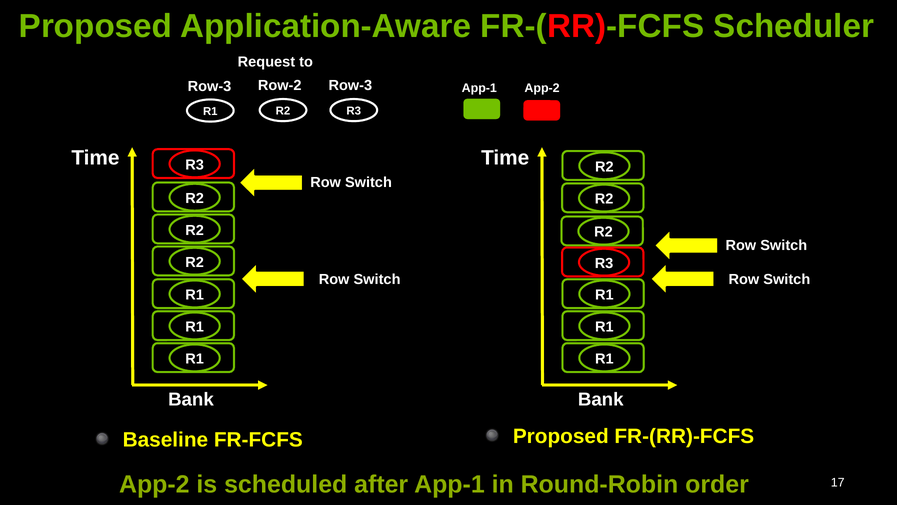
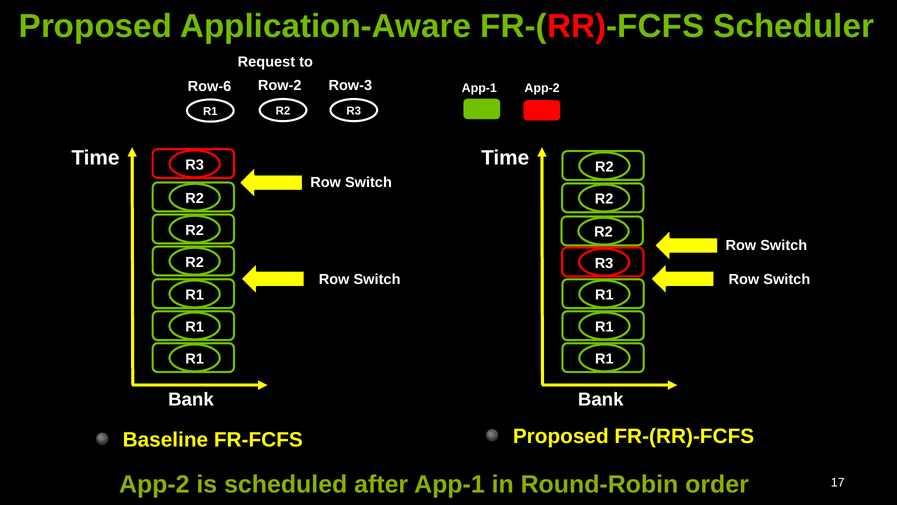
Row-3: Row-3 -> Row-6 (210, 86)
